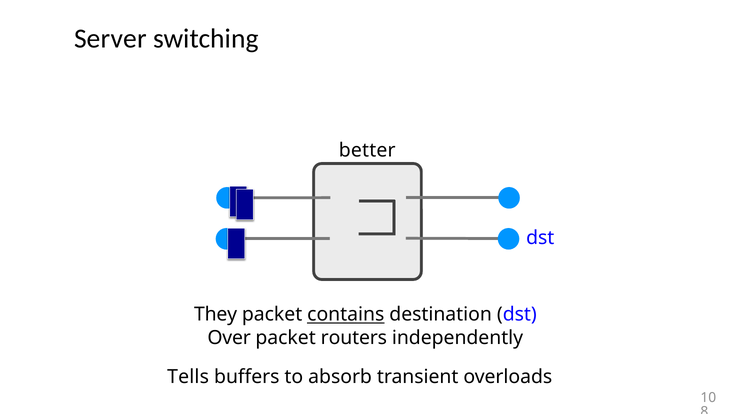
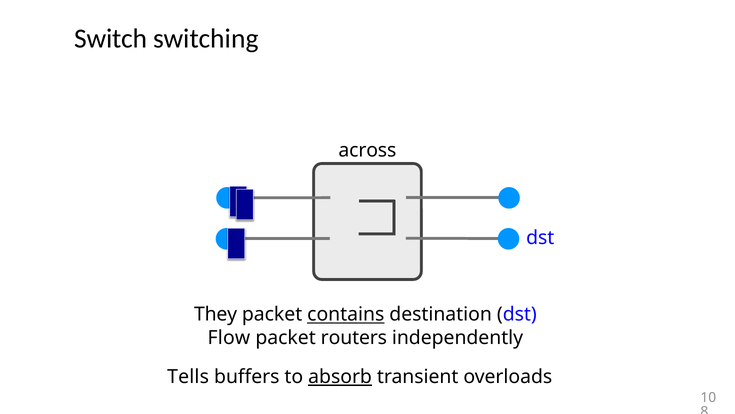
Server: Server -> Switch (111, 39)
better: better -> across (367, 150)
Over: Over -> Flow (229, 337)
absorb underline: none -> present (340, 376)
